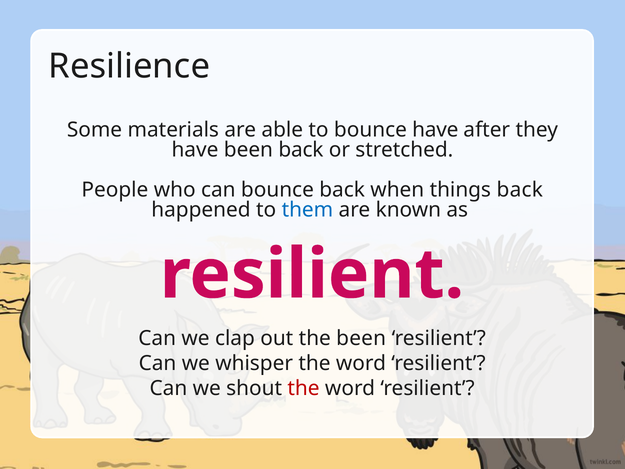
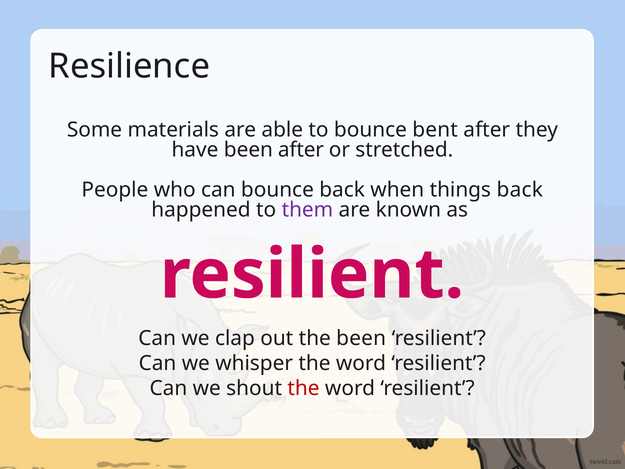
bounce have: have -> bent (435, 130)
been back: back -> after (301, 150)
them colour: blue -> purple (307, 210)
